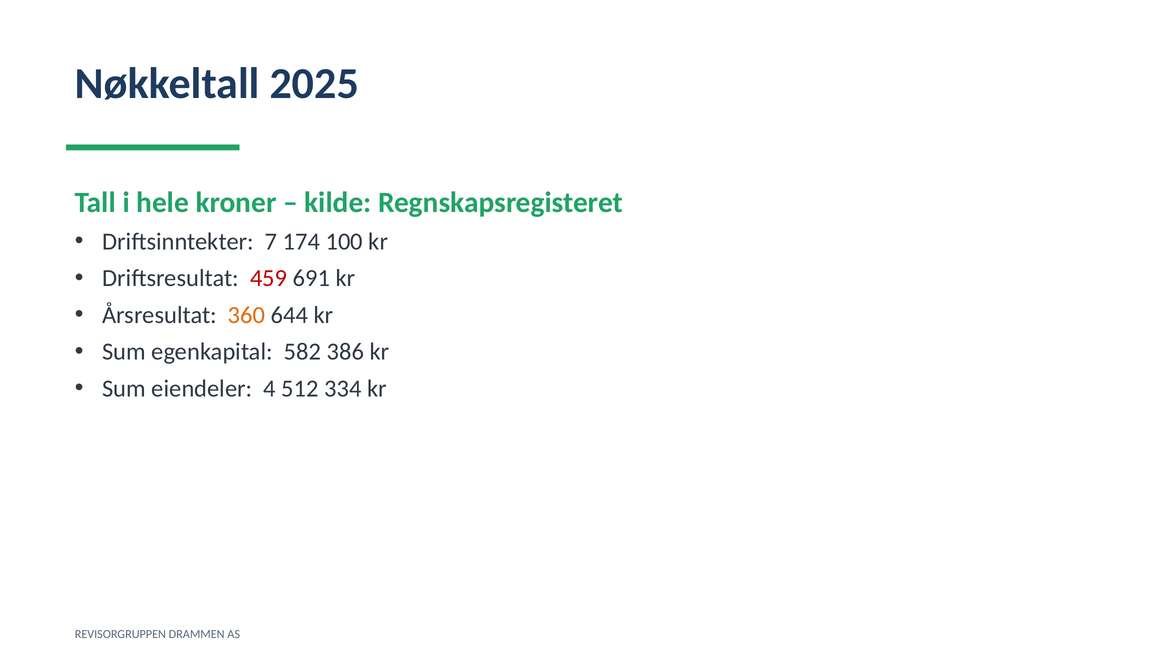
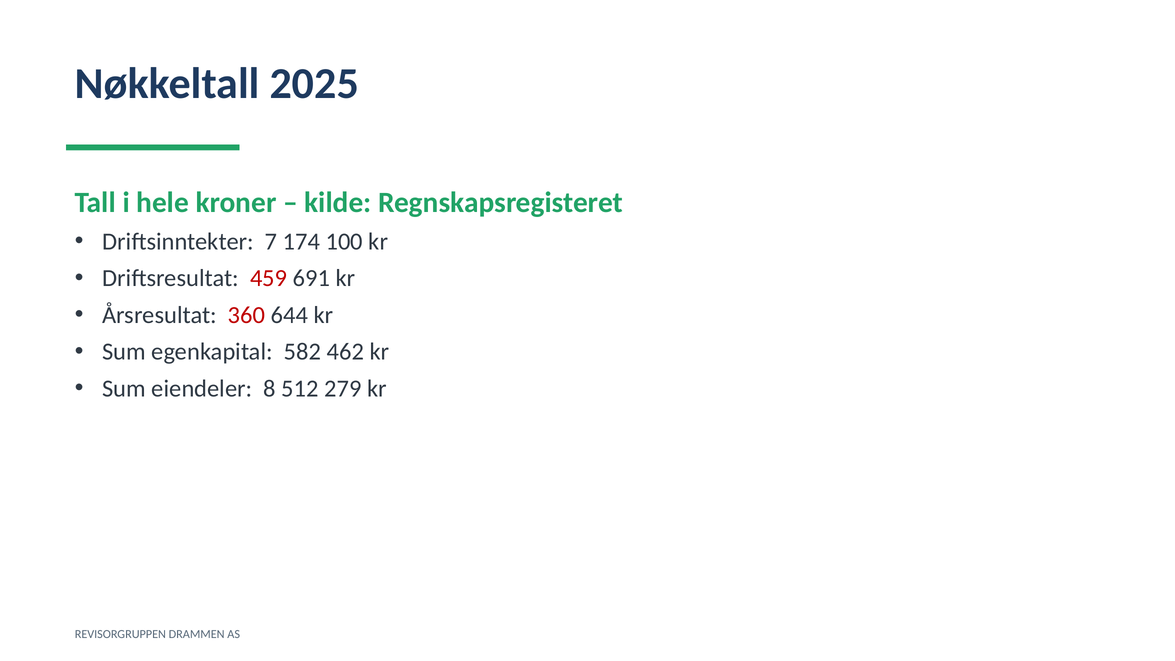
360 colour: orange -> red (247, 315)
386: 386 -> 462 (345, 352)
4: 4 -> 8 (270, 389)
334: 334 -> 279 (343, 389)
